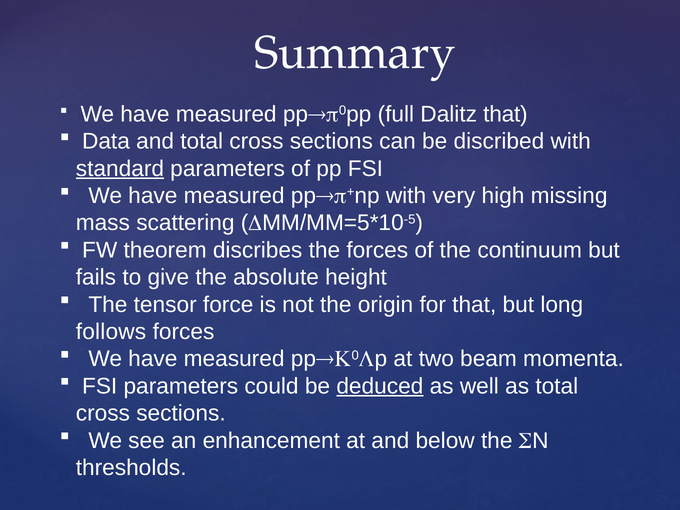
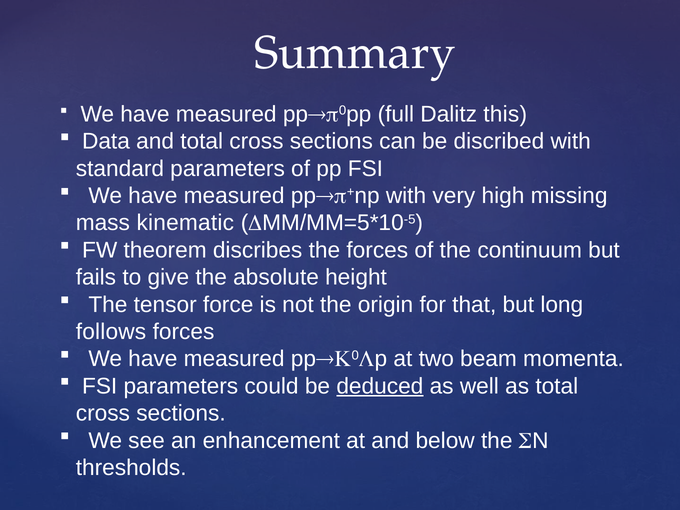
Dalitz that: that -> this (505, 114)
standard underline: present -> none (120, 169)
scattering: scattering -> kinematic (185, 223)
